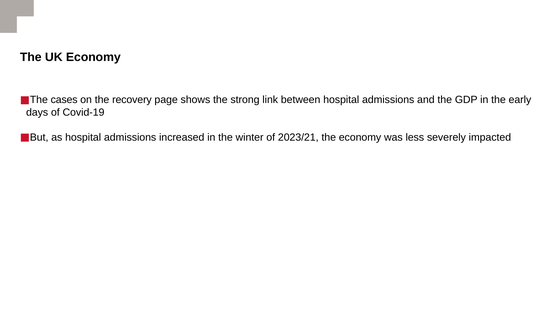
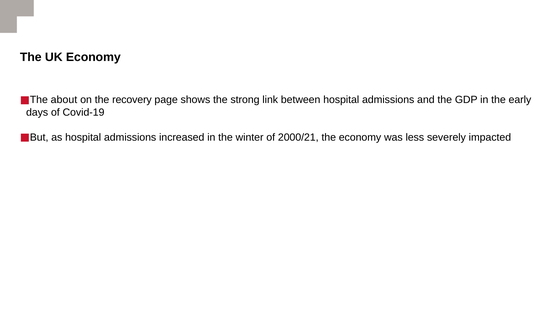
cases: cases -> about (64, 100)
2023/21: 2023/21 -> 2000/21 (298, 137)
